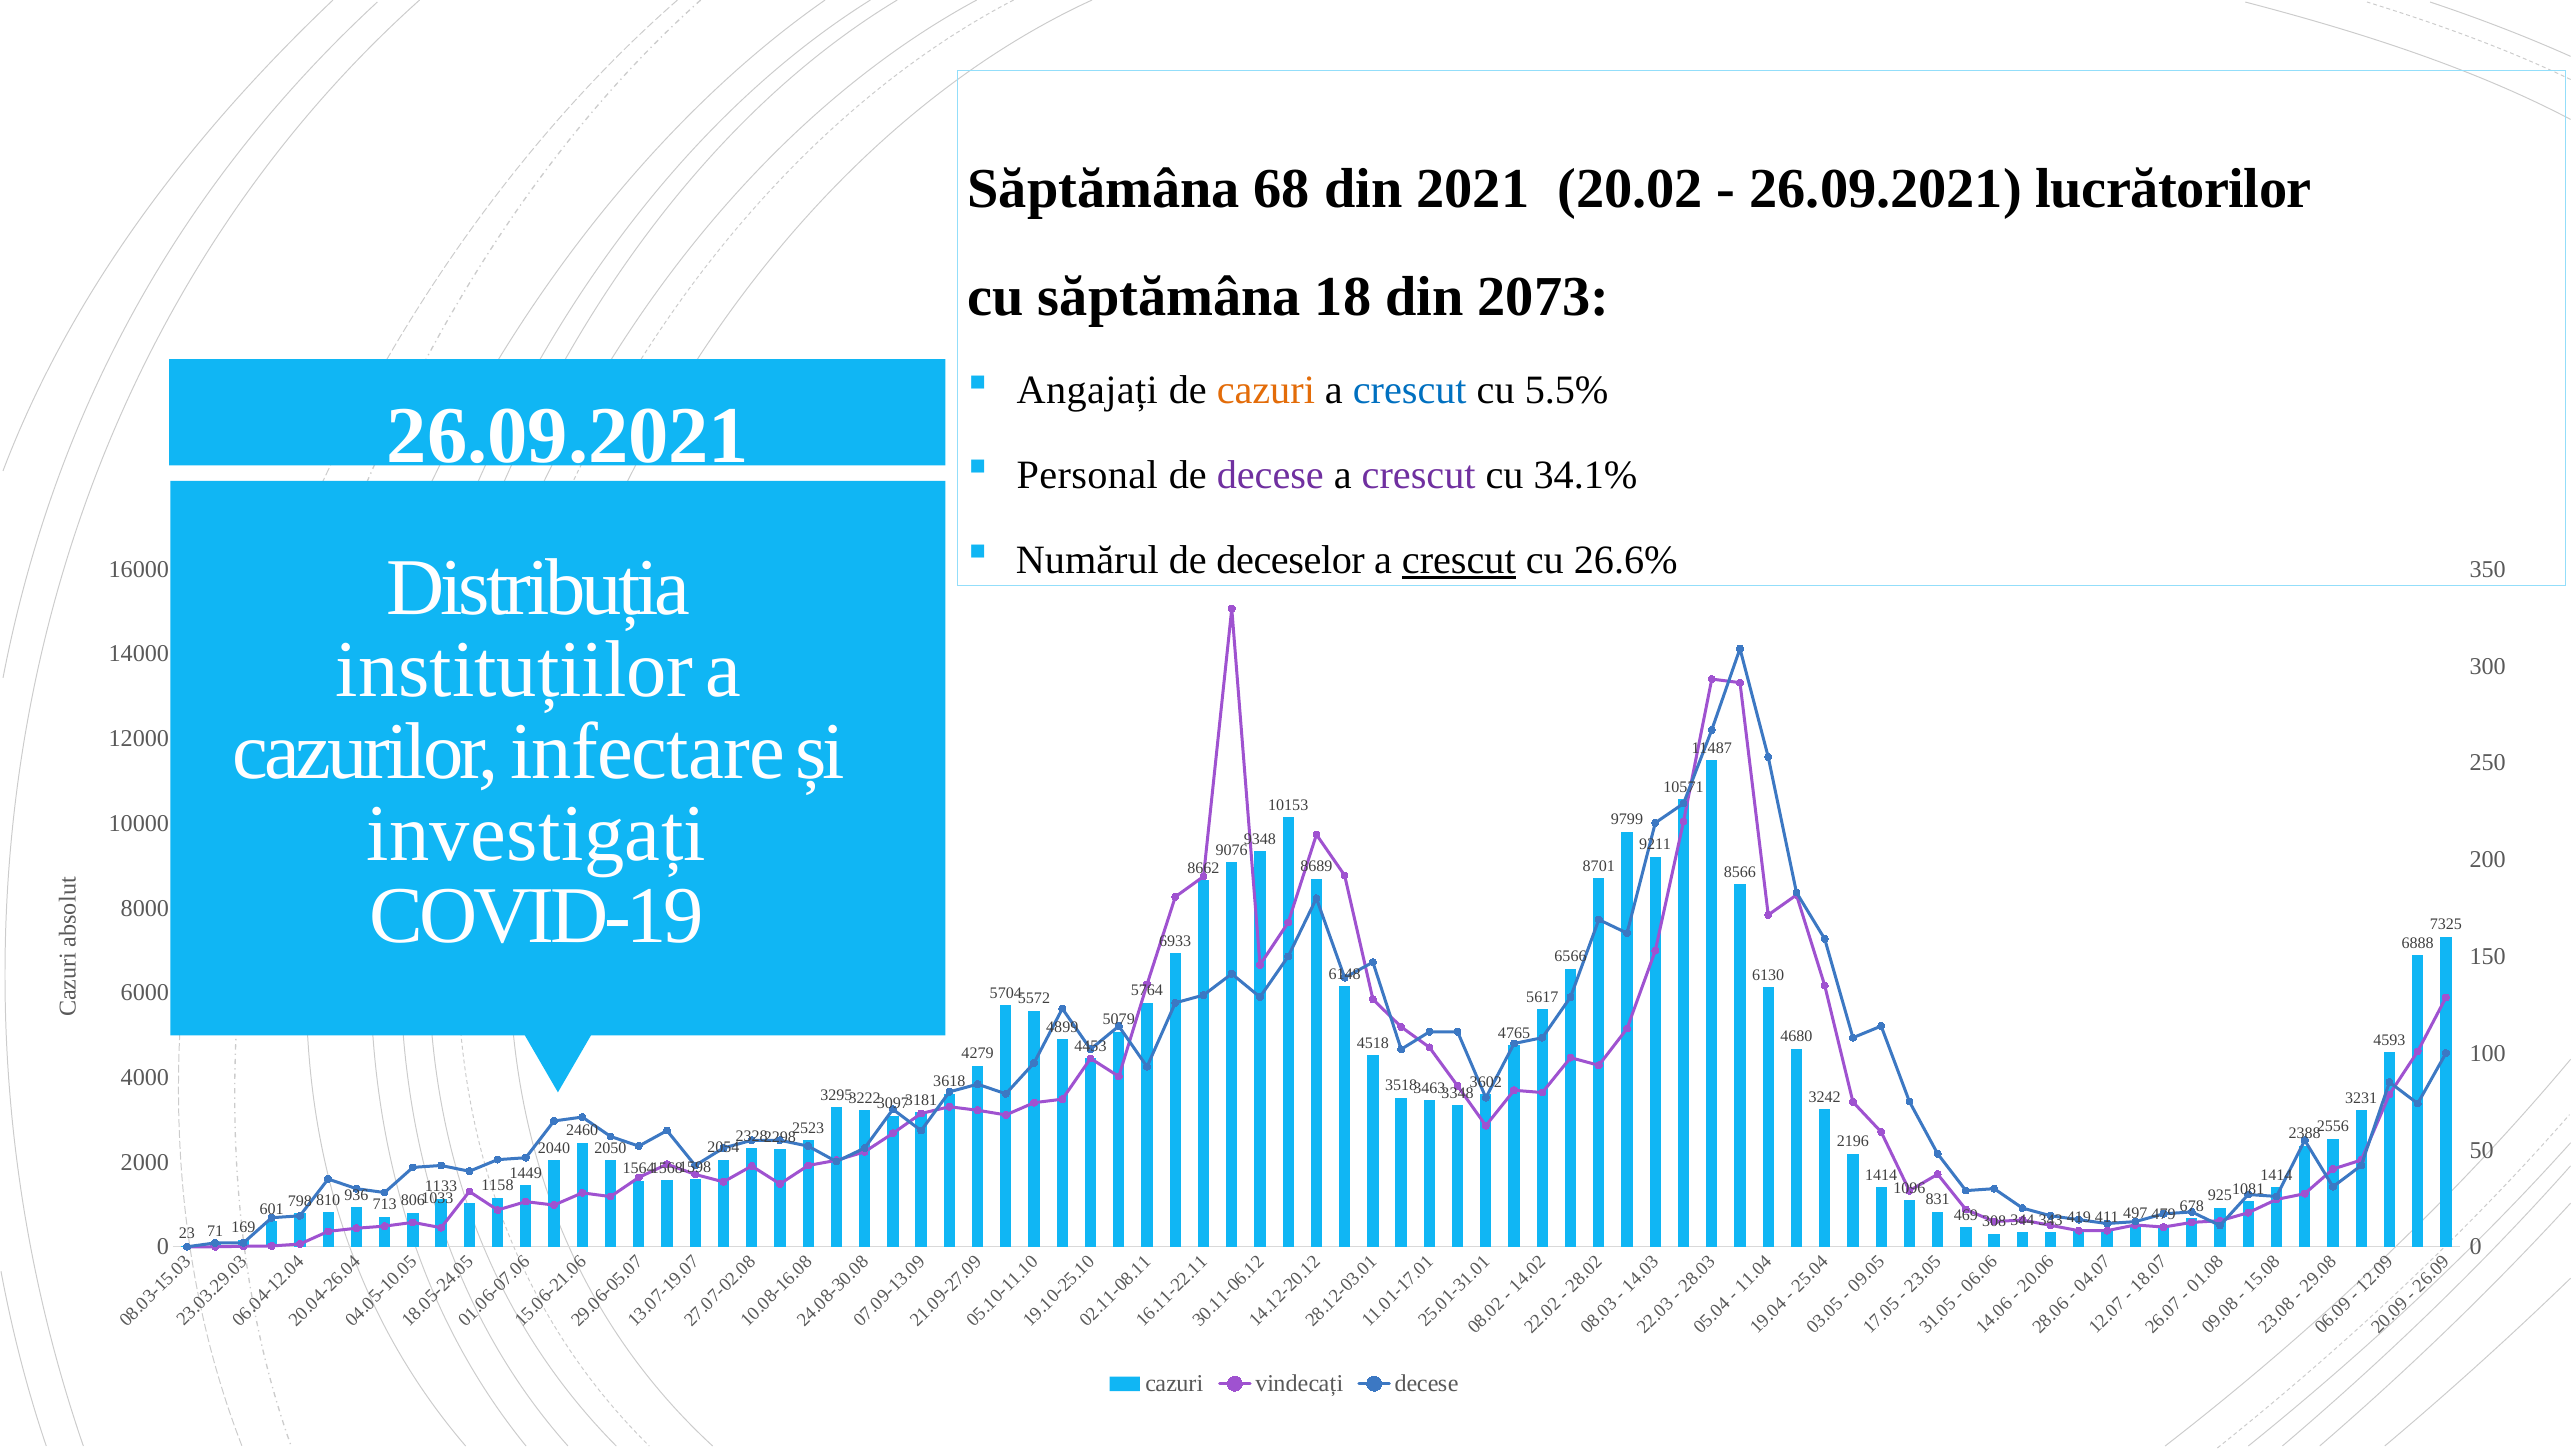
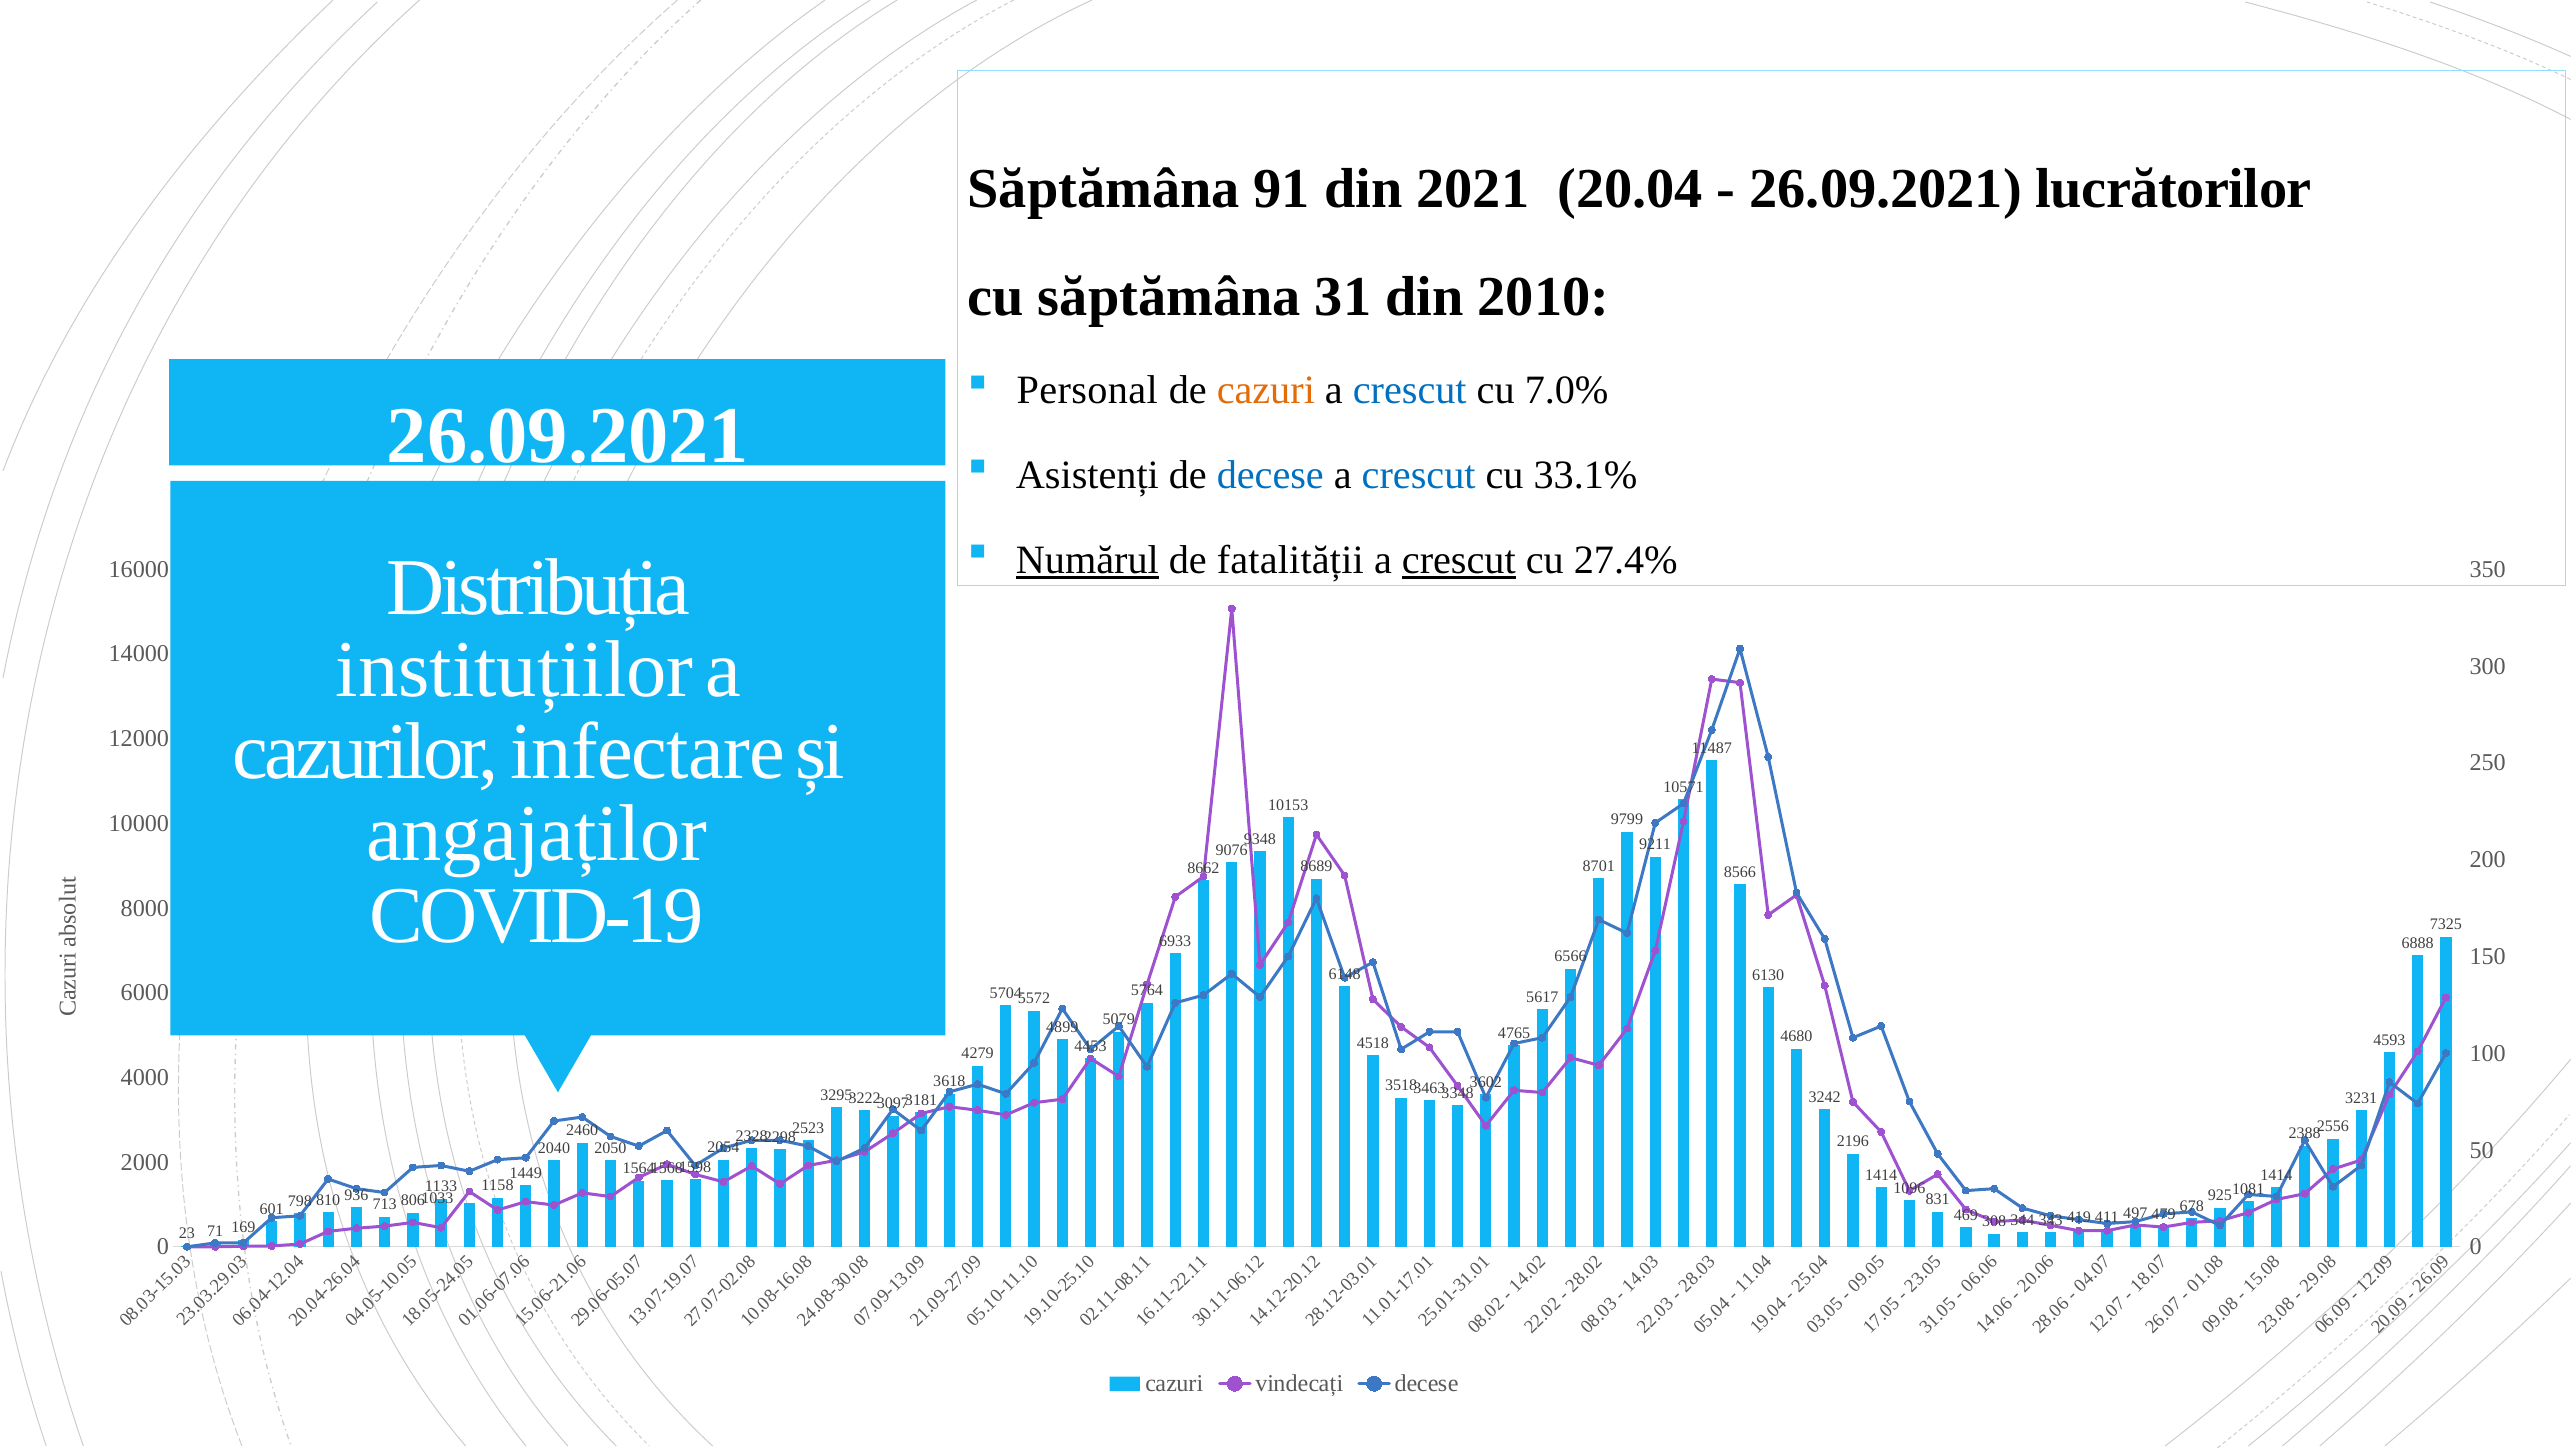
68: 68 -> 91 (1282, 189)
20.02: 20.02 -> 20.04 (1630, 189)
18: 18 -> 31 (1343, 297)
2073: 2073 -> 2010 (1543, 297)
Angajați: Angajați -> Personal (1087, 390)
5.5%: 5.5% -> 7.0% (1567, 390)
Personal: Personal -> Asistenți (1087, 475)
decese colour: purple -> blue (1270, 475)
crescut colour: purple -> blue (1419, 475)
34.1%: 34.1% -> 33.1% (1586, 475)
Numărul underline: none -> present (1087, 560)
deceselor: deceselor -> fatalității (1290, 560)
26.6%: 26.6% -> 27.4% (1626, 560)
investigați: investigați -> angajaților (537, 834)
